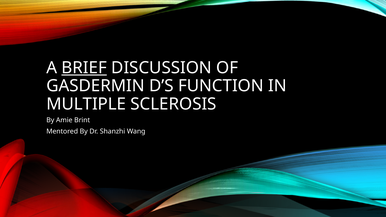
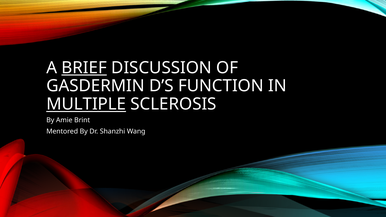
MULTIPLE underline: none -> present (86, 104)
